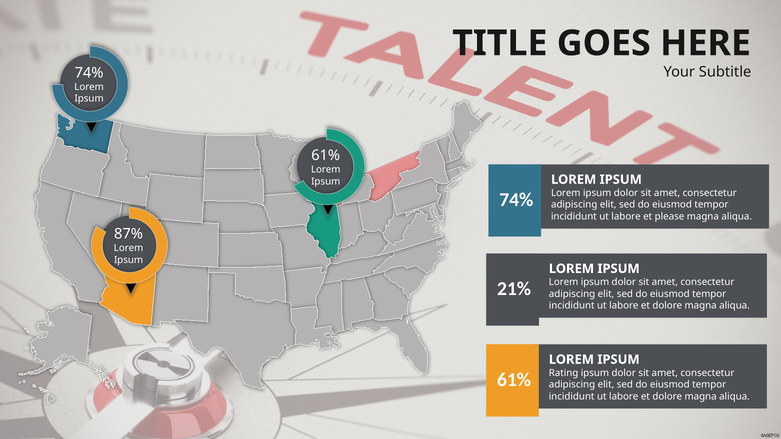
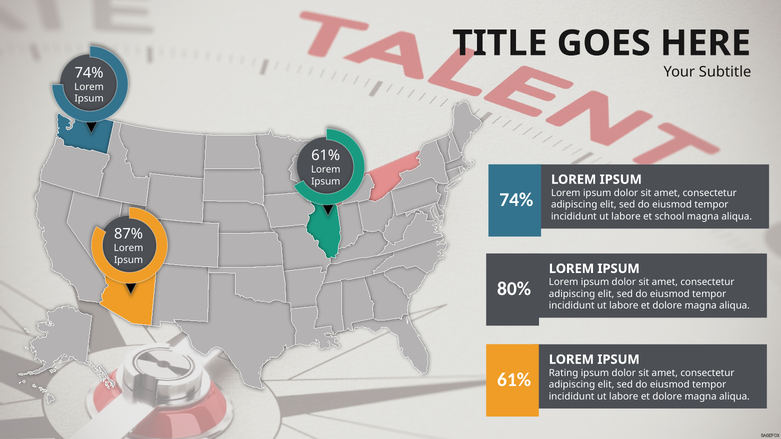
please: please -> school (669, 217)
21%: 21% -> 80% (514, 289)
